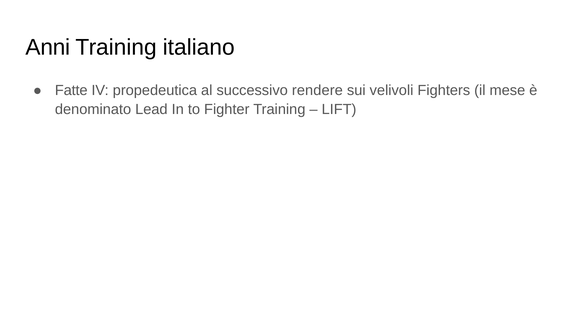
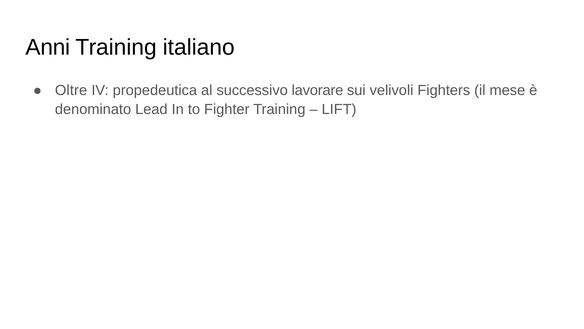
Fatte: Fatte -> Oltre (71, 90)
rendere: rendere -> lavorare (317, 90)
